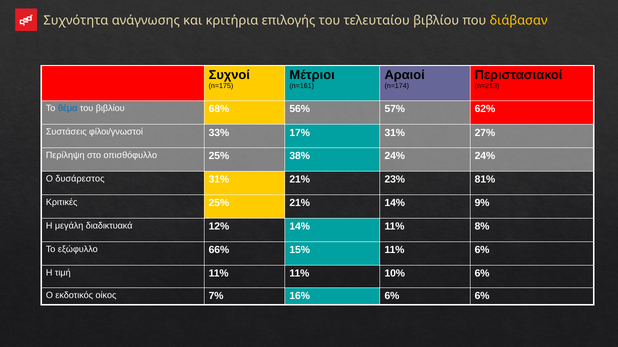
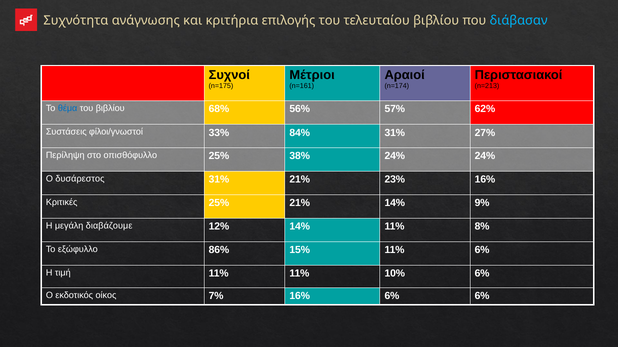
διάβασαν colour: yellow -> light blue (519, 21)
17%: 17% -> 84% (300, 133)
23% 81%: 81% -> 16% (485, 180)
διαδικτυακά: διαδικτυακά -> διαβάζουμε (109, 226)
66%: 66% -> 86% (219, 250)
